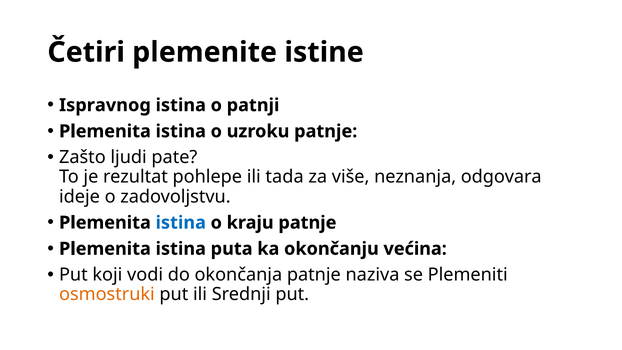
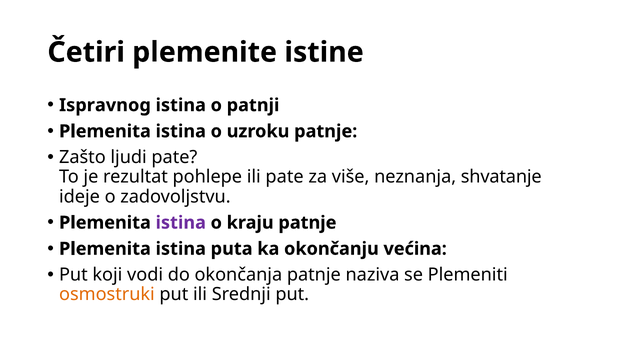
ili tada: tada -> pate (285, 177)
odgovara: odgovara -> shvatanje (501, 177)
istina colour: blue -> purple (181, 223)
